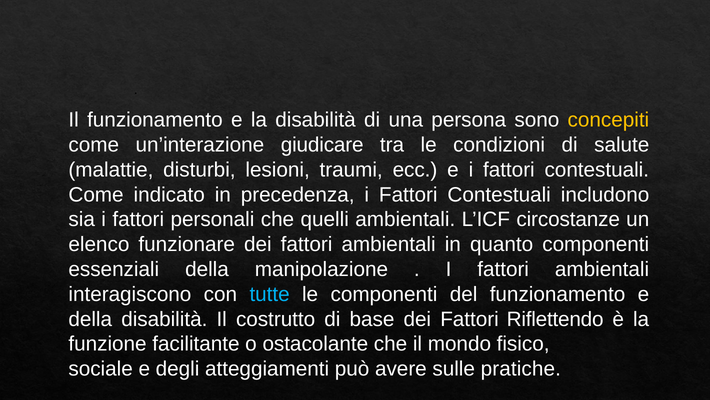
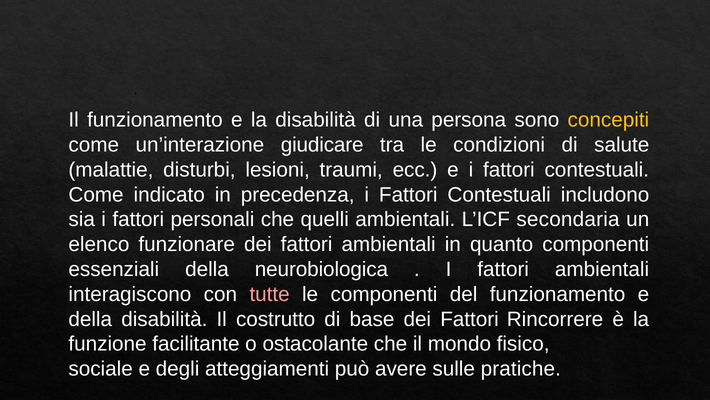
circostanze: circostanze -> secondaria (568, 219)
manipolazione: manipolazione -> neurobiologica (321, 269)
tutte colour: light blue -> pink (270, 294)
Riflettendo: Riflettendo -> Rincorrere (555, 319)
